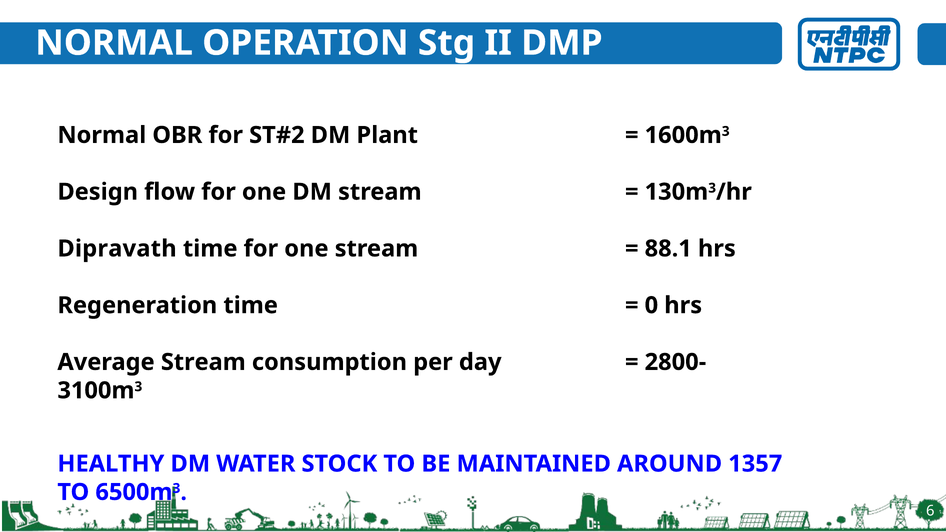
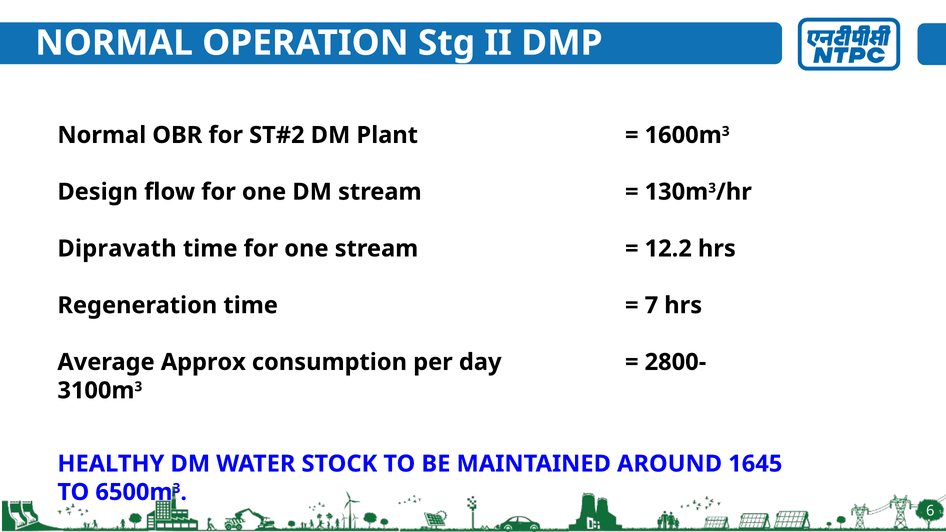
88.1: 88.1 -> 12.2 (668, 249)
0: 0 -> 7 (651, 305)
Average Stream: Stream -> Approx (203, 362)
1357: 1357 -> 1645 (755, 464)
